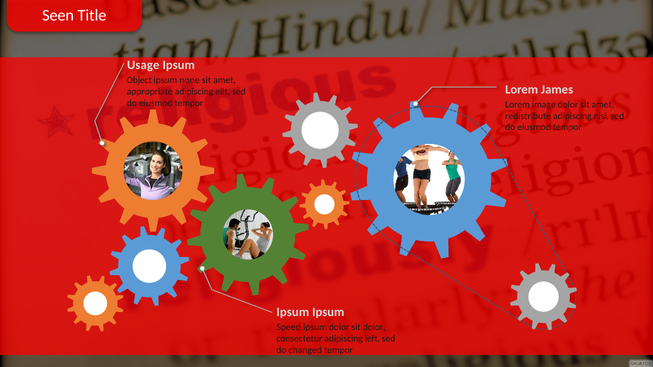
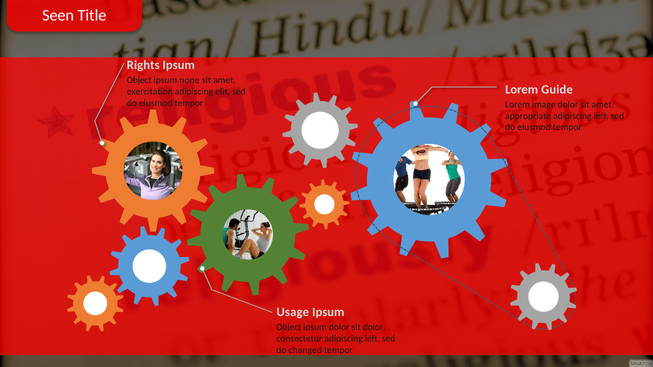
Usage: Usage -> Rights (143, 65)
James: James -> Guide (557, 90)
appropriate: appropriate -> exercitation (150, 92)
redistribute: redistribute -> appropriate (528, 116)
nisi: nisi -> left (601, 116)
Ipsum: Ipsum -> Usage (293, 313)
Speed: Speed -> Object (289, 327)
